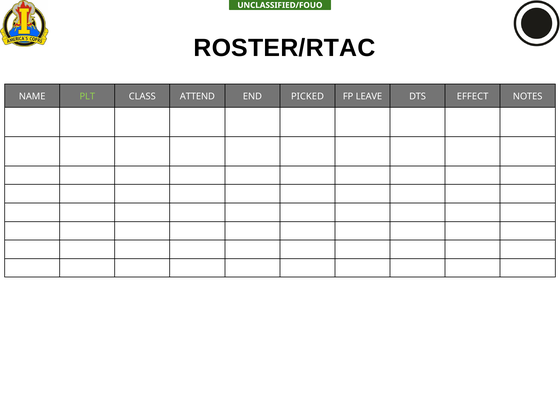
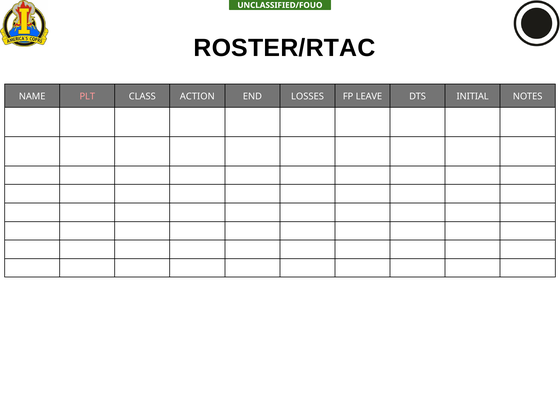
PLT colour: light green -> pink (87, 96)
ATTEND: ATTEND -> ACTION (197, 96)
PICKED: PICKED -> LOSSES (307, 96)
EFFECT: EFFECT -> INITIAL (473, 96)
